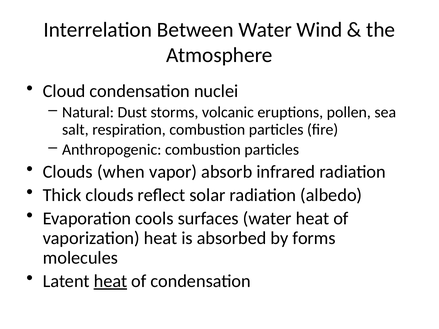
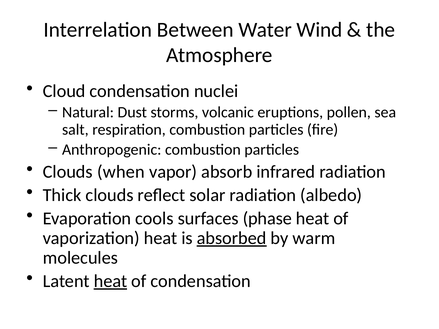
surfaces water: water -> phase (267, 219)
absorbed underline: none -> present (232, 238)
forms: forms -> warm (314, 238)
